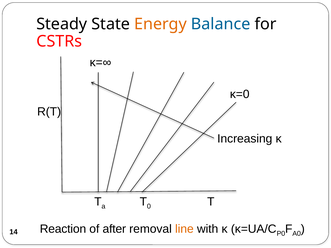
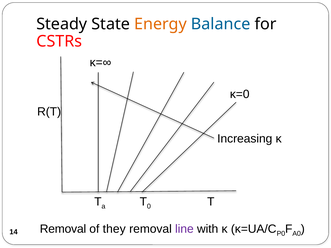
Reaction: Reaction -> Removal (63, 229)
after: after -> they (114, 229)
line colour: orange -> purple (184, 229)
